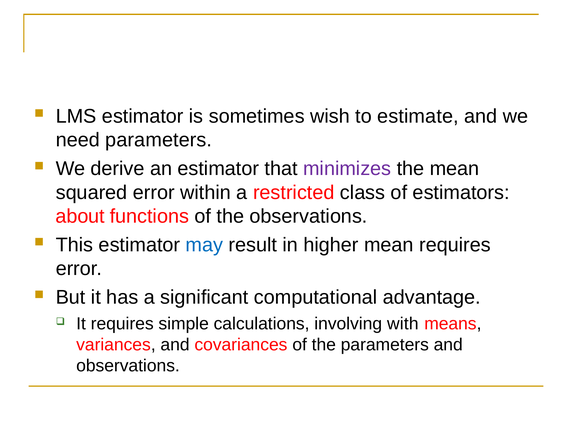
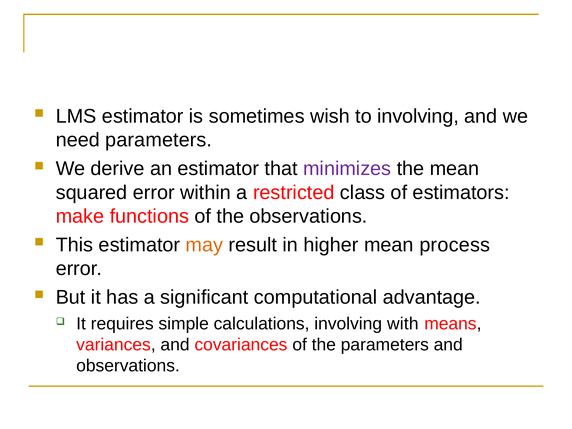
to estimate: estimate -> involving (418, 116)
about: about -> make (80, 216)
may colour: blue -> orange (204, 245)
mean requires: requires -> process (455, 245)
